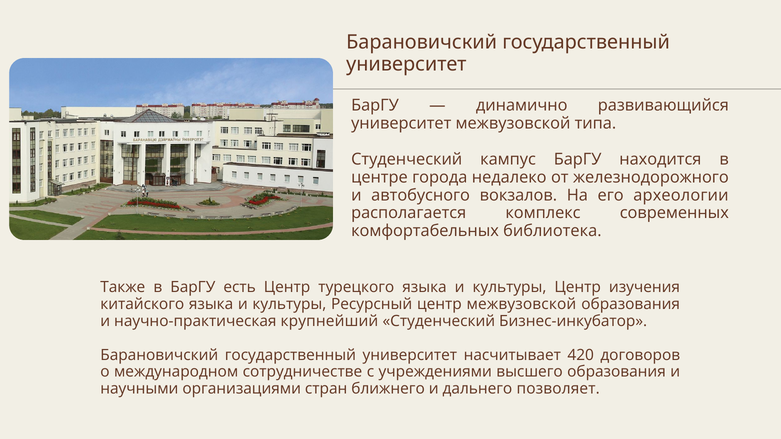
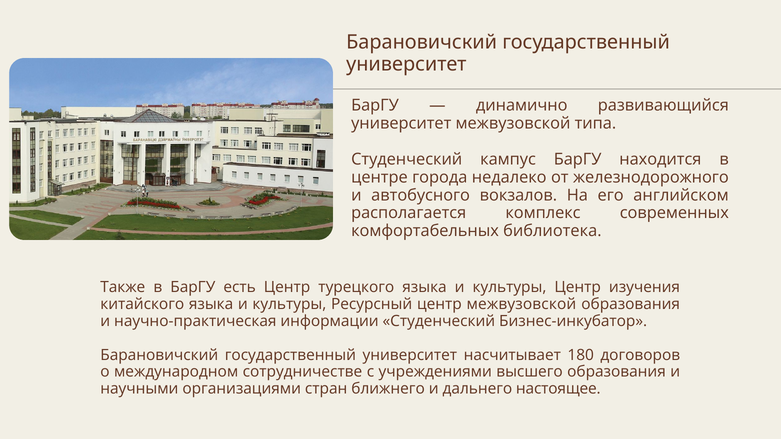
археологии: археологии -> английском (681, 195)
крупнейший: крупнейший -> информации (330, 321)
420: 420 -> 180 (581, 355)
позволяет: позволяет -> настоящее (558, 389)
